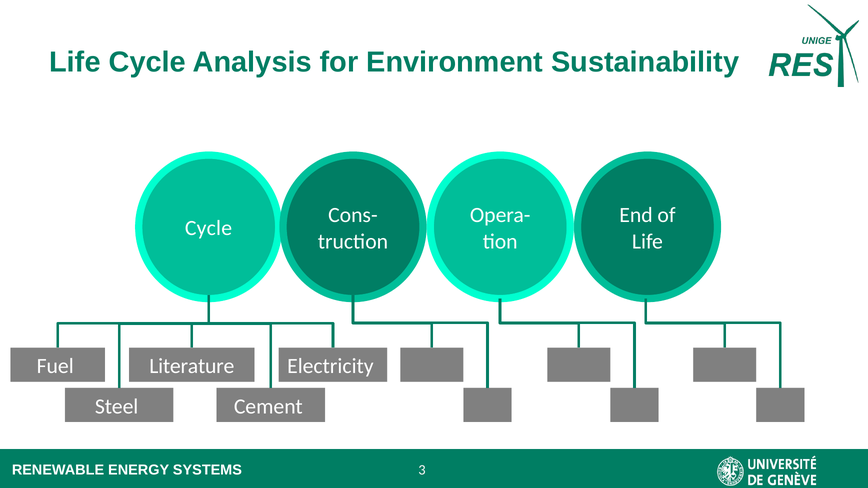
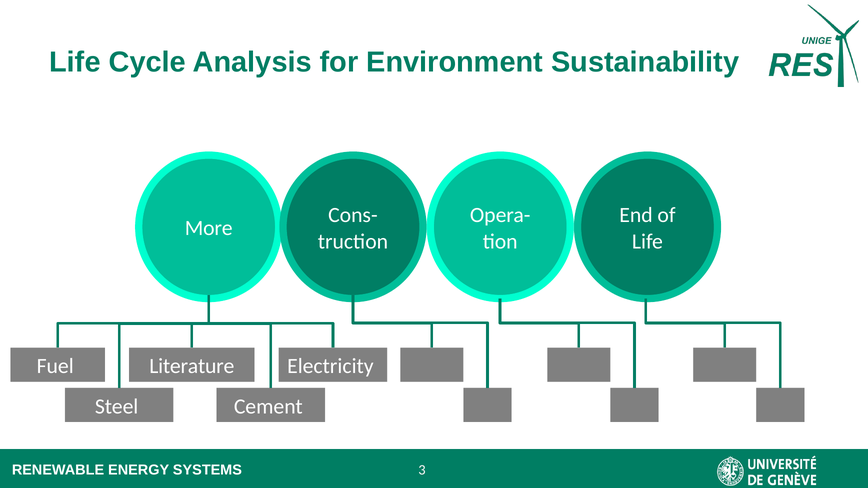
Cycle: Cycle -> More (209, 228)
